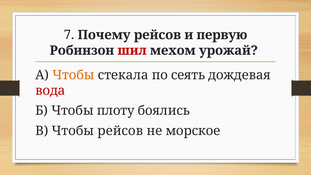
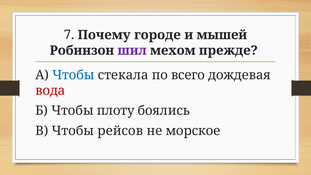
Почему рейсов: рейсов -> городе (157, 35)
первую: первую -> мышей (222, 35)
шил colour: red -> purple (132, 50)
урожай: урожай -> прежде (228, 50)
Чтобы colour: orange -> blue (73, 75)
сеять: сеять -> всего (188, 75)
